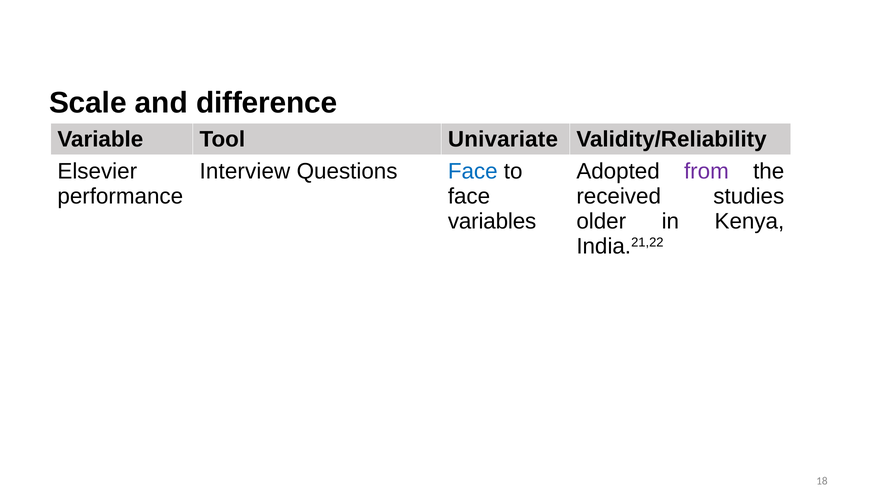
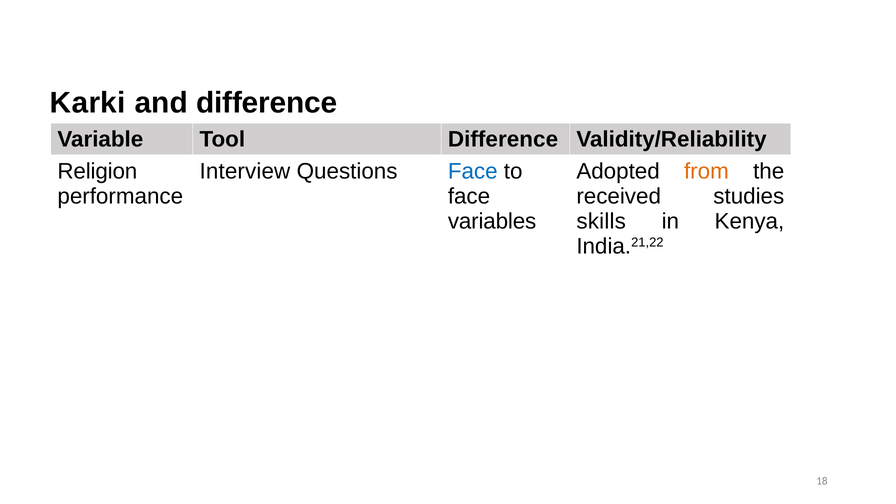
Scale: Scale -> Karki (88, 103)
Tool Univariate: Univariate -> Difference (503, 140)
Elsevier: Elsevier -> Religion (97, 171)
from colour: purple -> orange (706, 171)
older: older -> skills (601, 221)
